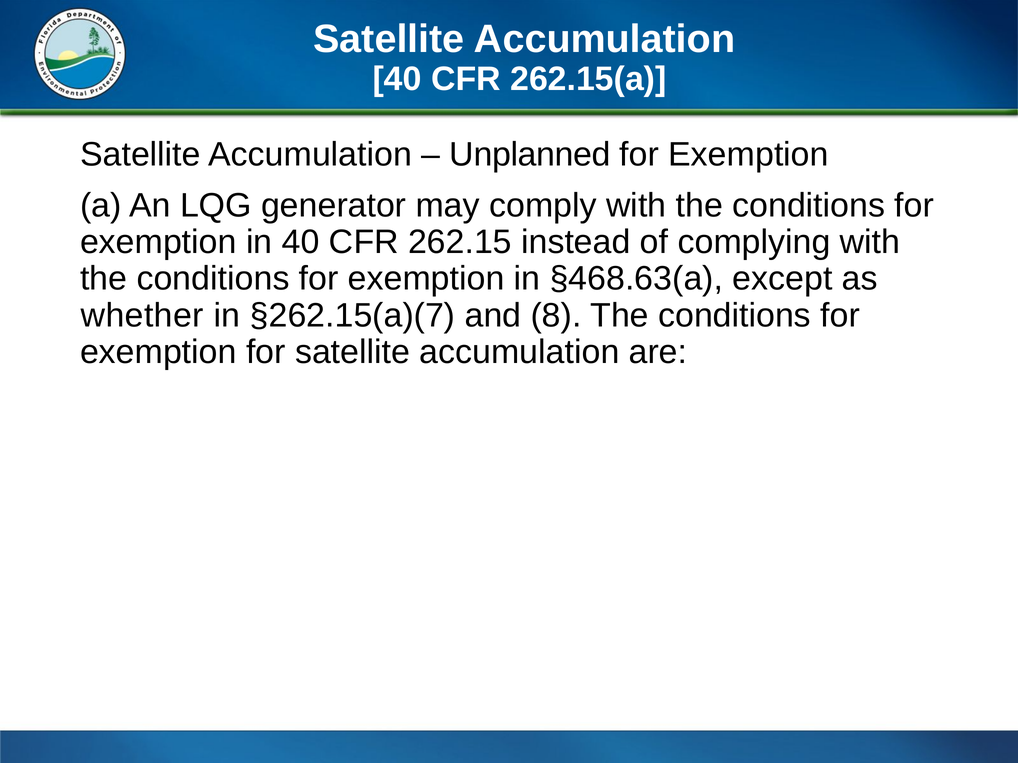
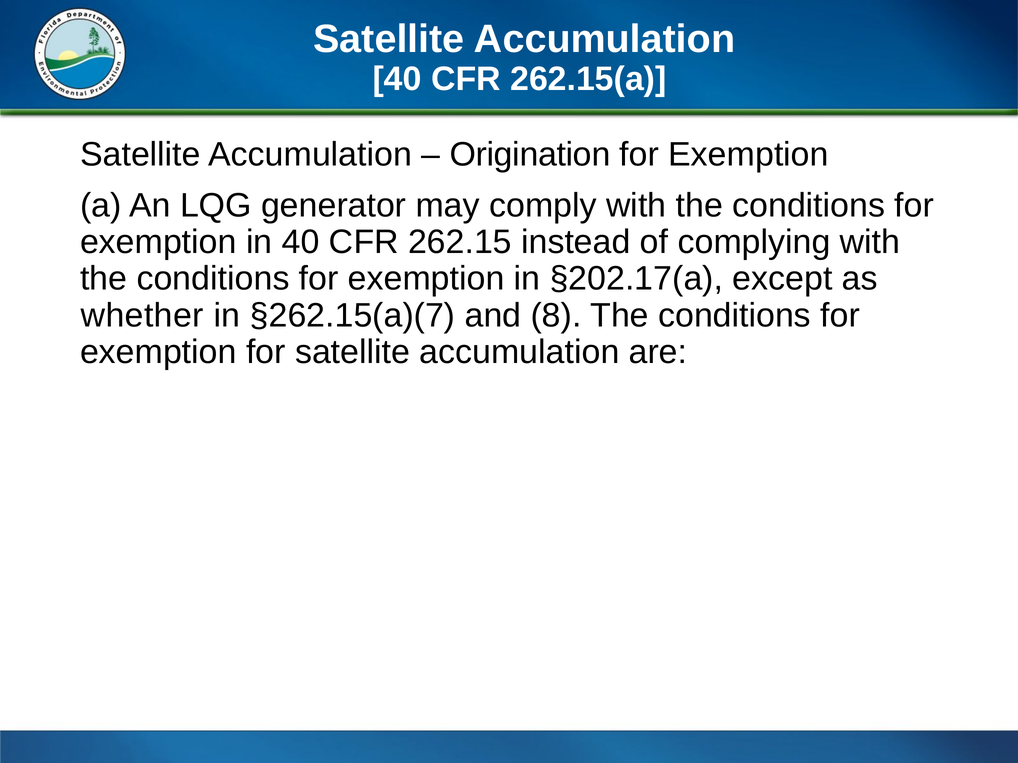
Unplanned: Unplanned -> Origination (530, 155)
§468.63(a: §468.63(a -> §202.17(a (636, 279)
